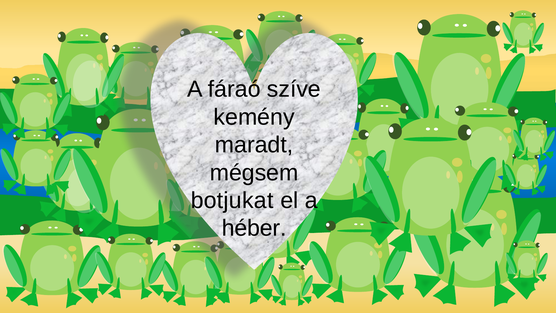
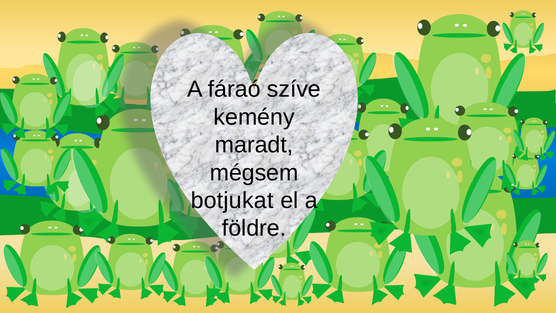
héber: héber -> földre (254, 228)
